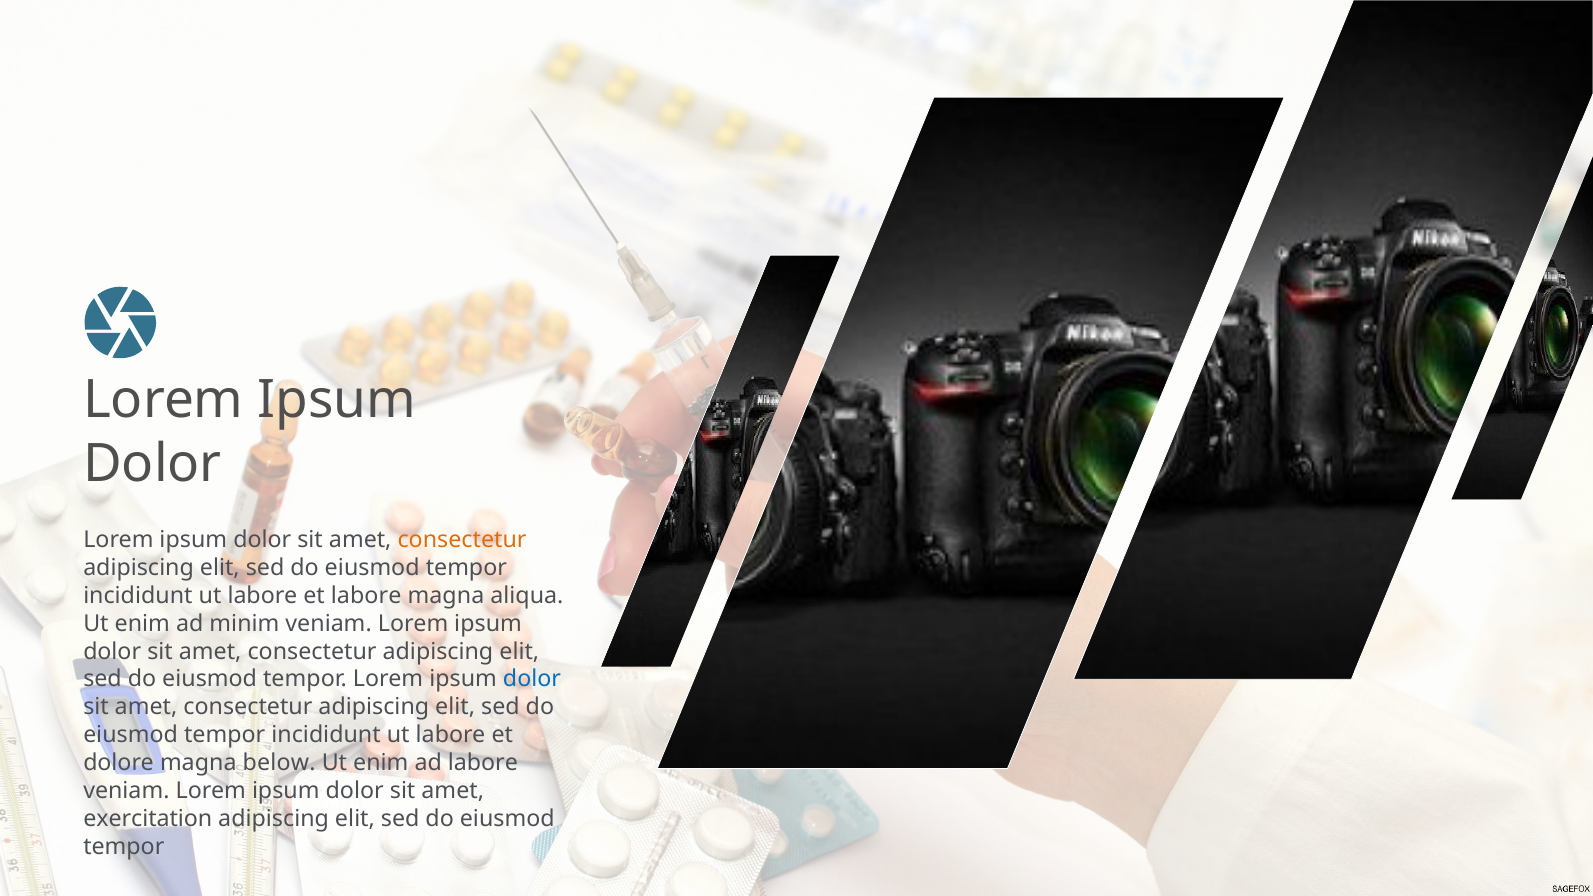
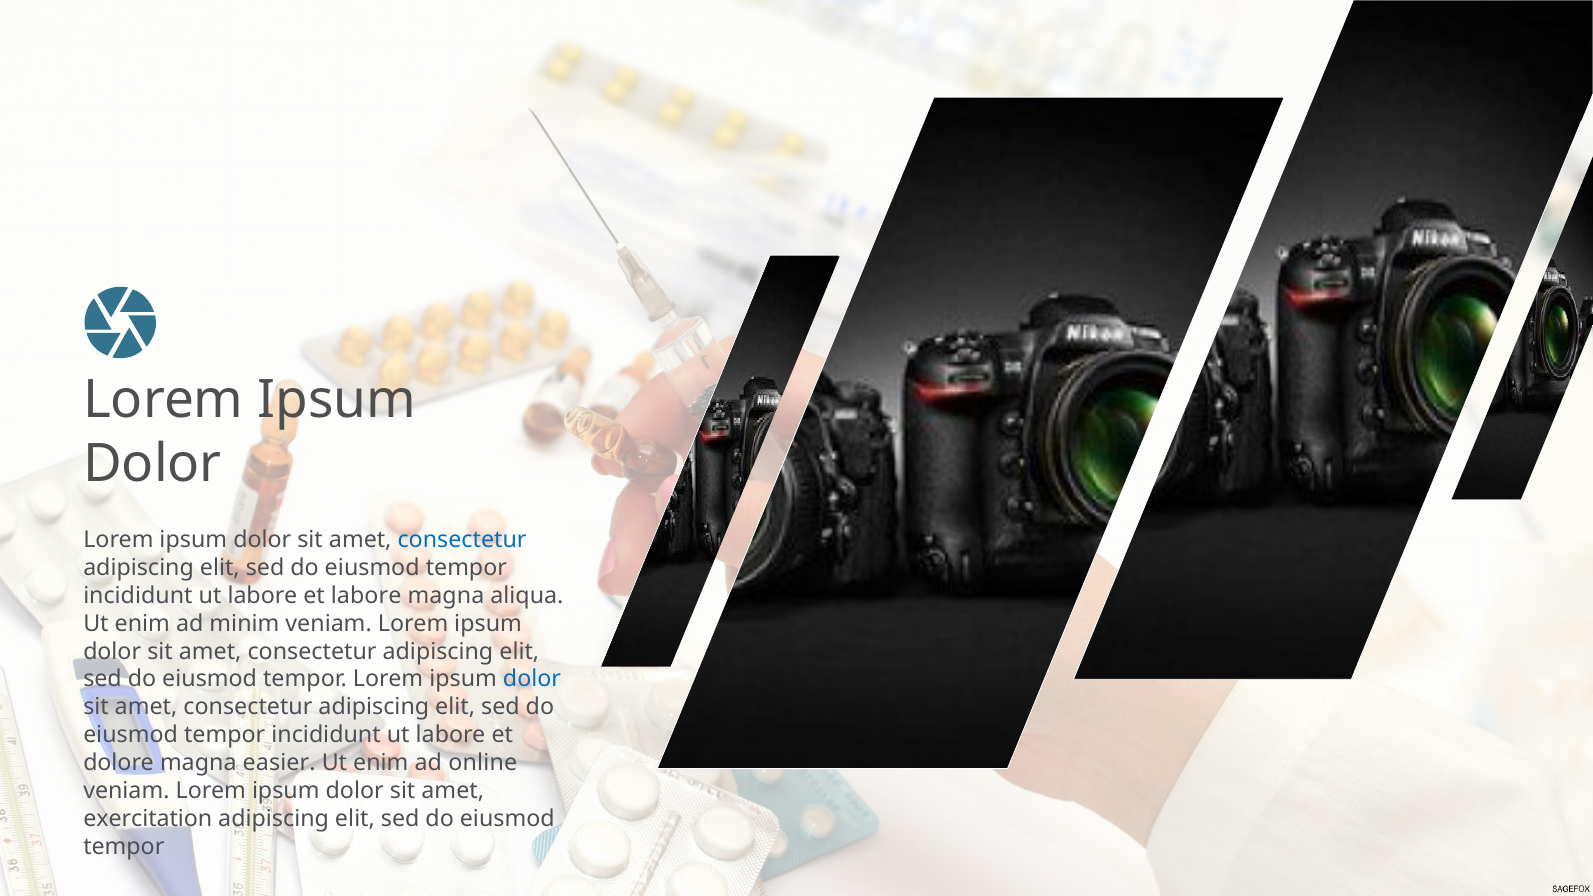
consectetur colour: orange -> blue (462, 540)
below: below -> easier (279, 763)
ad labore: labore -> online (483, 763)
